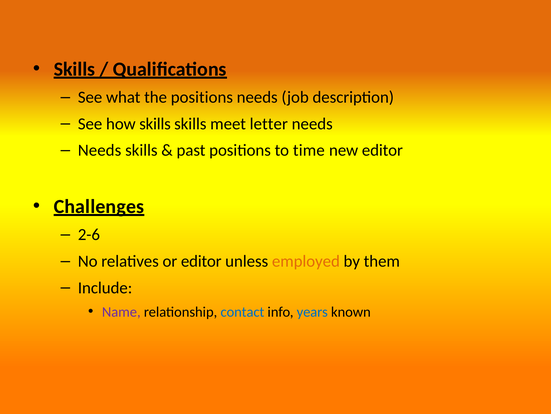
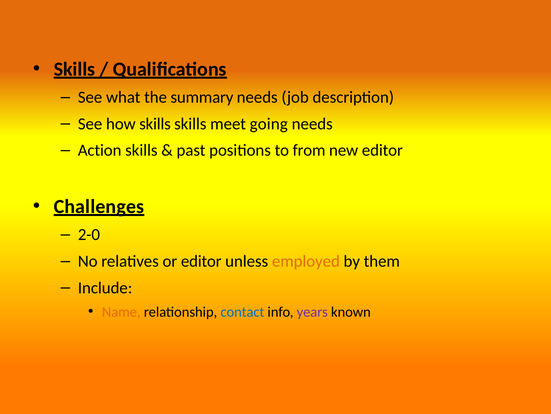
the positions: positions -> summary (202, 97)
letter: letter -> going (269, 124)
Needs: Needs -> Action (100, 150)
time: time -> from (309, 150)
2-6: 2-6 -> 2-0 (89, 234)
Name colour: purple -> orange (121, 311)
years colour: blue -> purple (312, 311)
